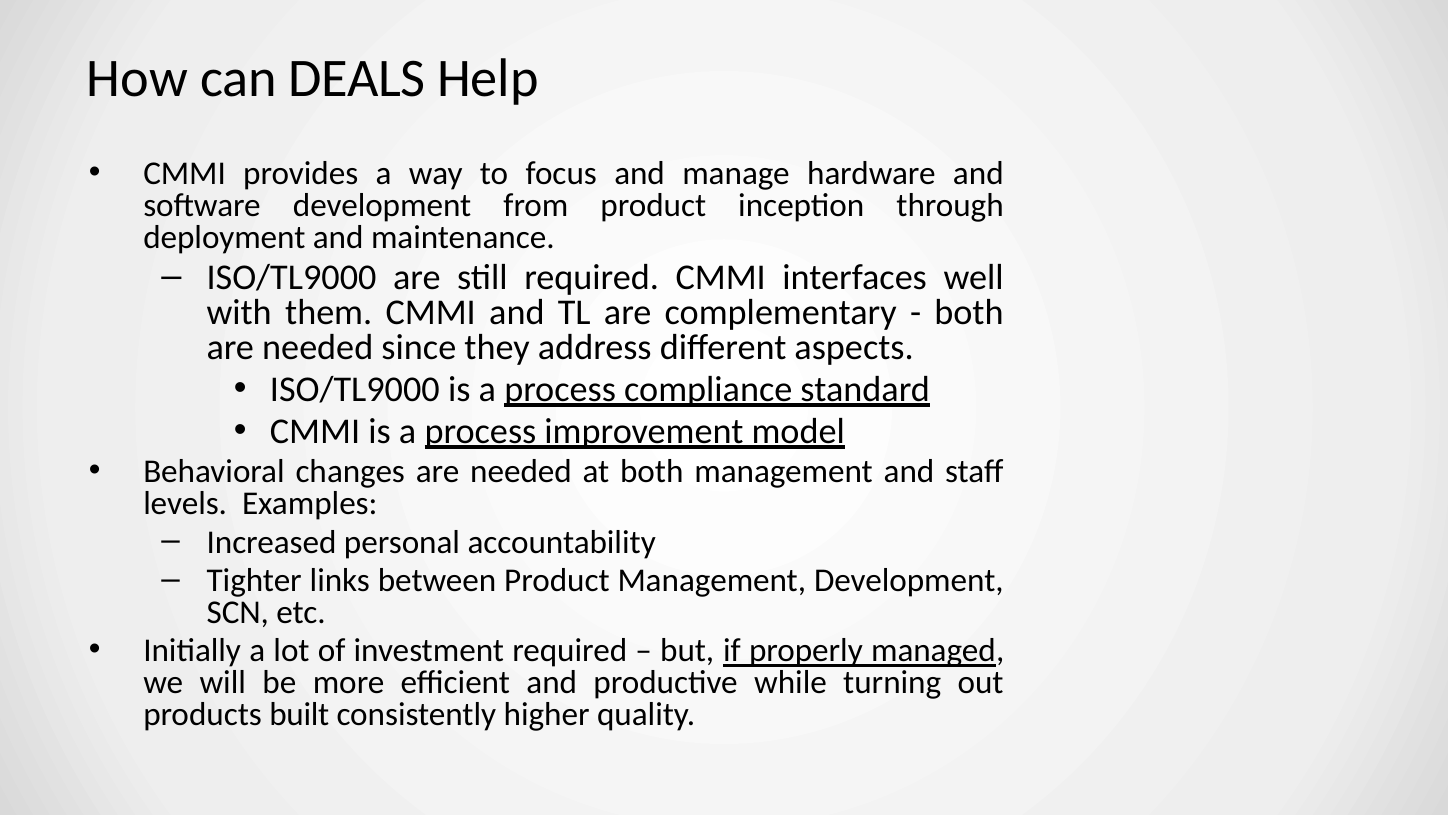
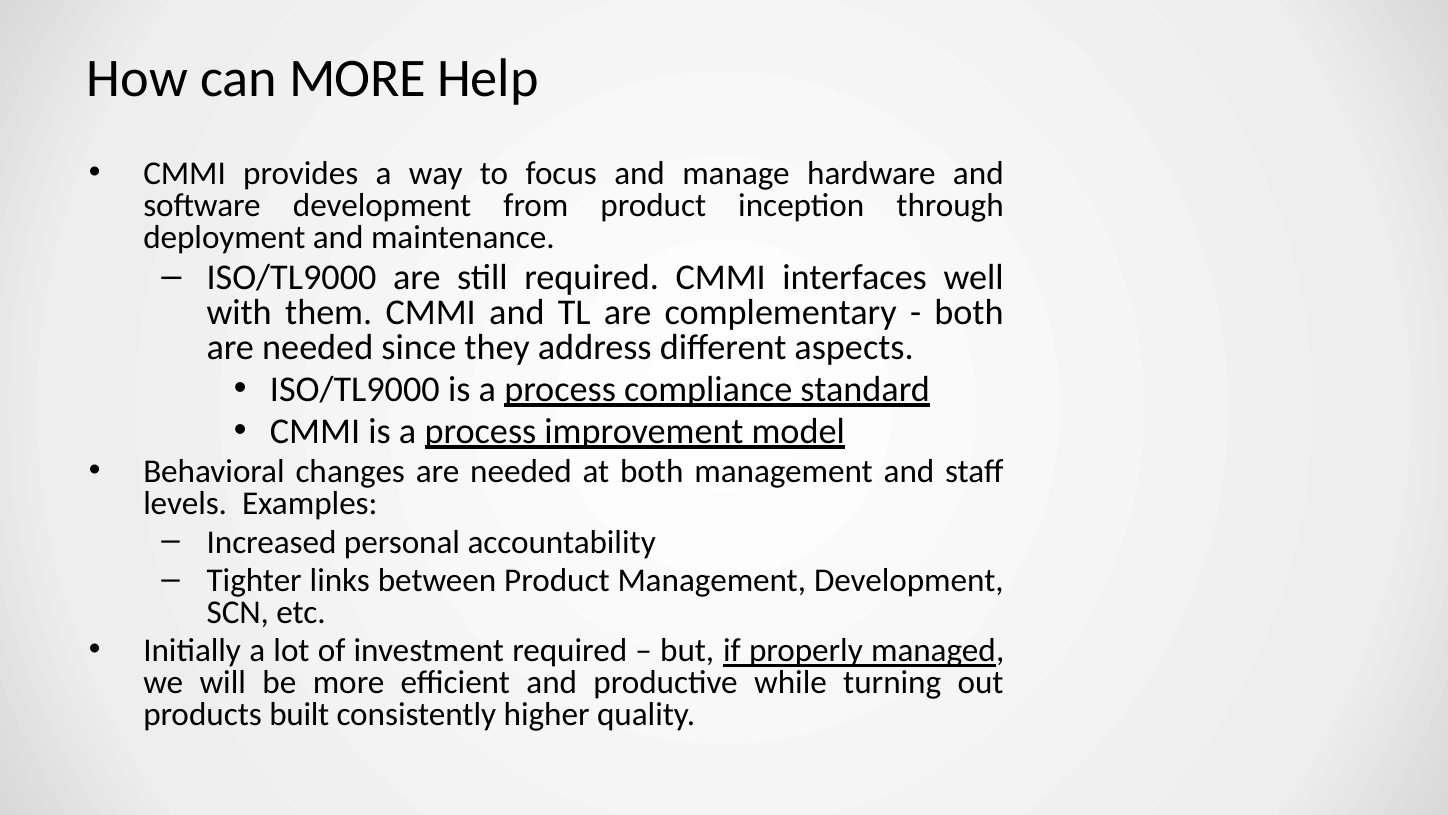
can DEALS: DEALS -> MORE (357, 79)
